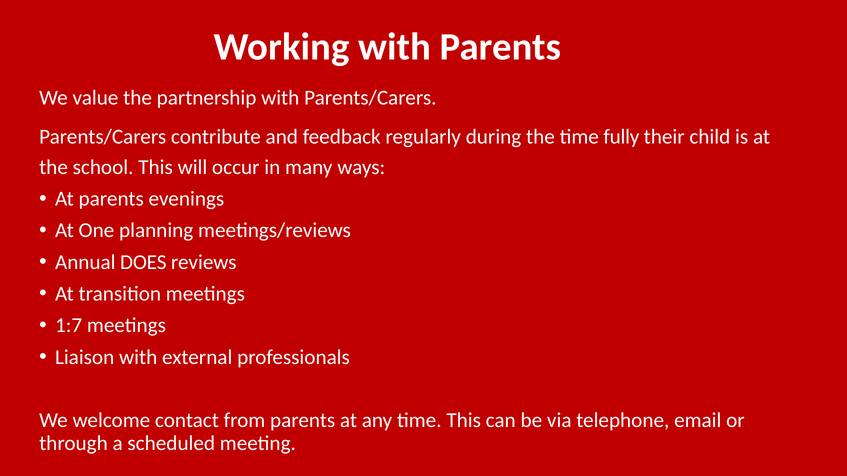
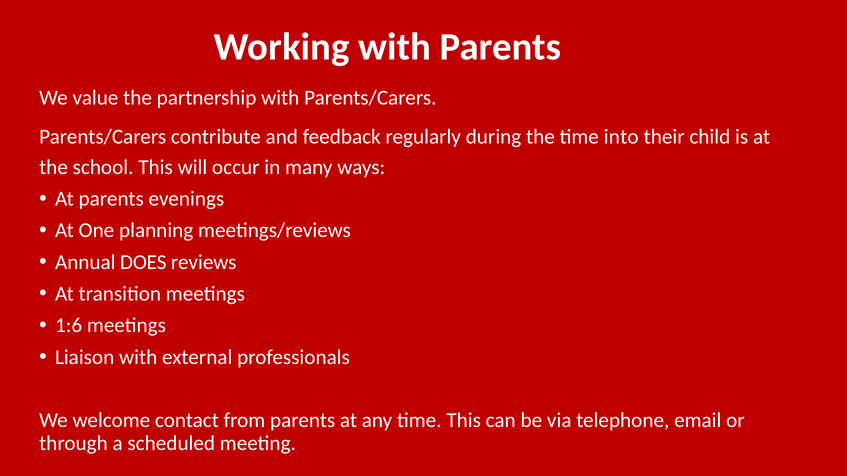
fully: fully -> into (621, 137)
1:7: 1:7 -> 1:6 (69, 326)
